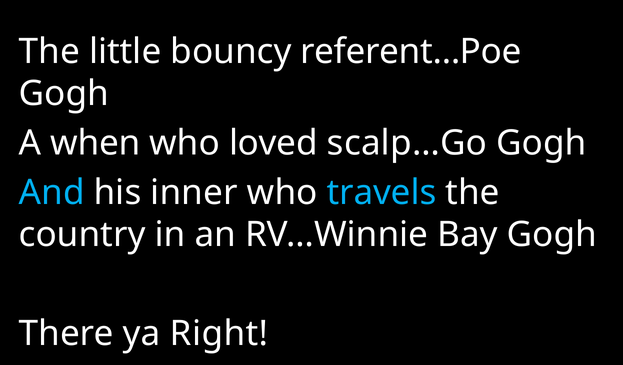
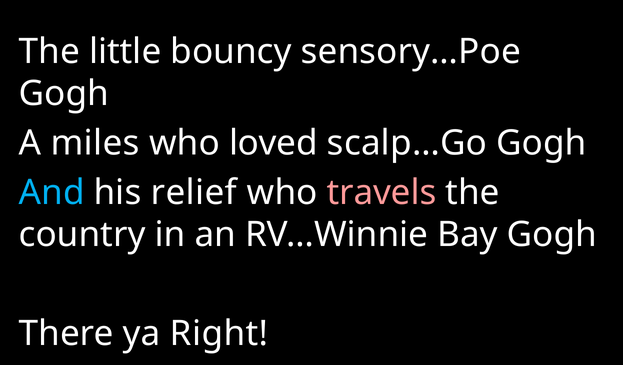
referent…Poe: referent…Poe -> sensory…Poe (411, 52)
when: when -> miles (95, 143)
inner: inner -> relief (194, 193)
travels colour: light blue -> pink (381, 193)
